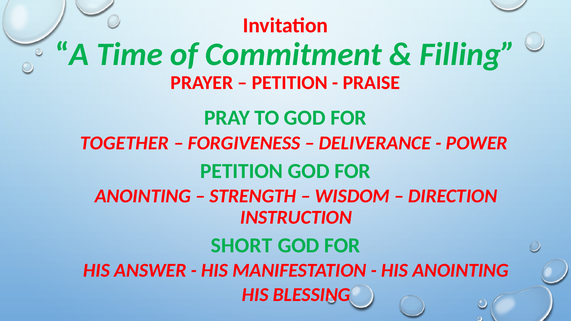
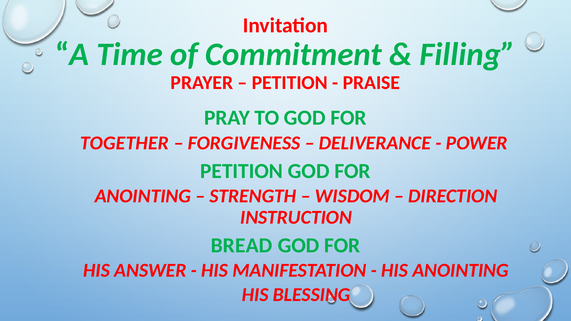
SHORT: SHORT -> BREAD (242, 246)
